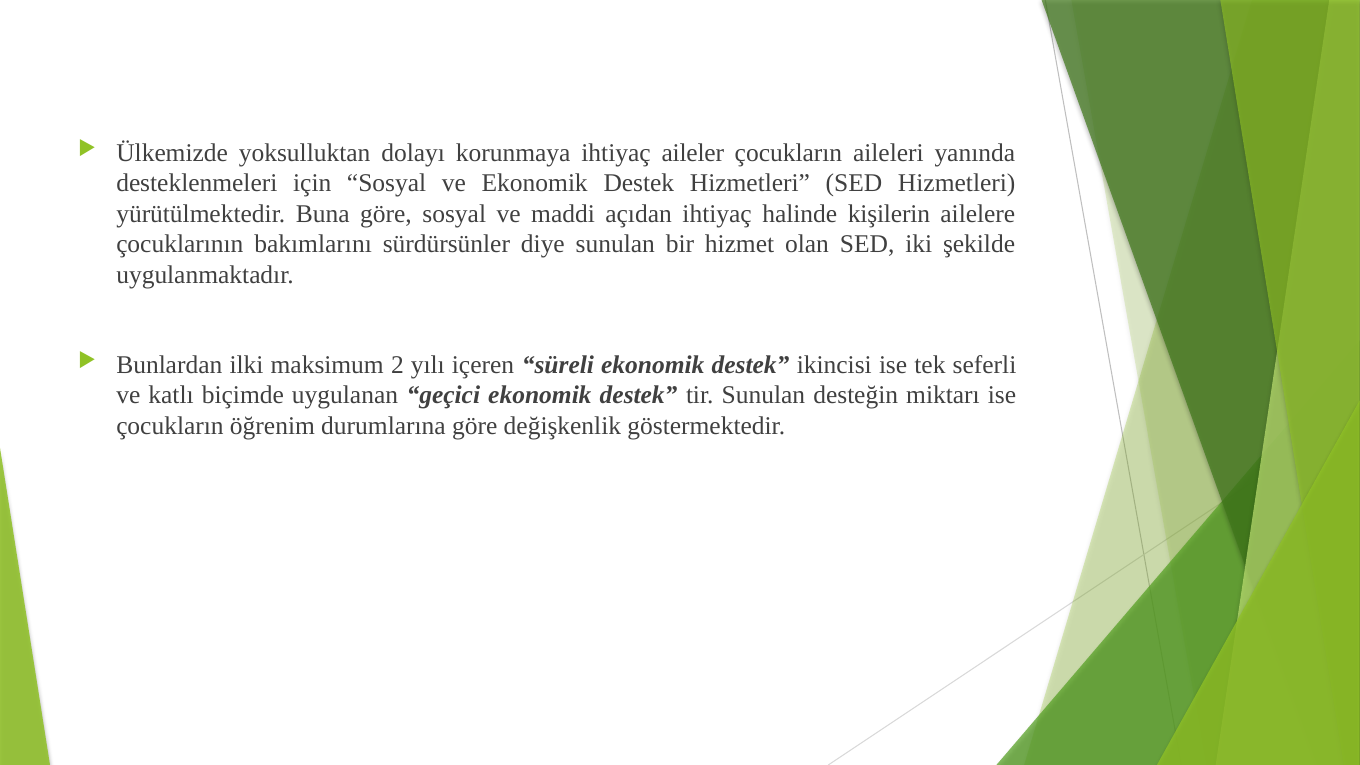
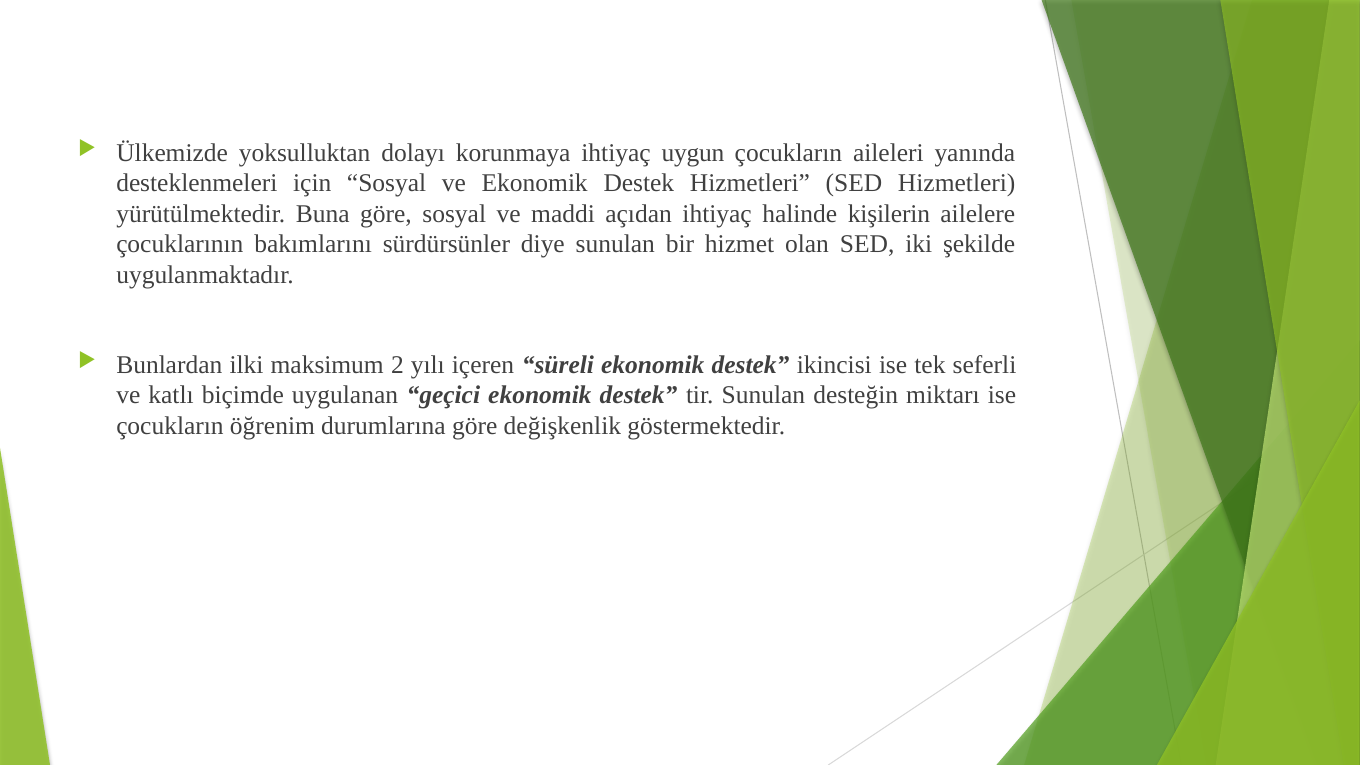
aileler: aileler -> uygun (693, 153)
